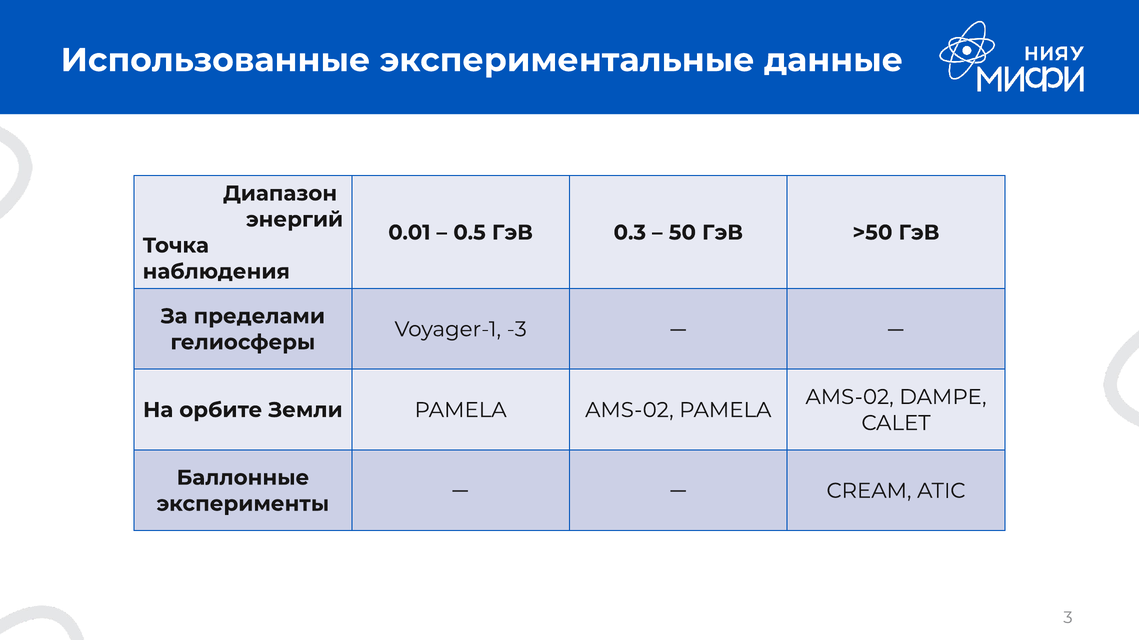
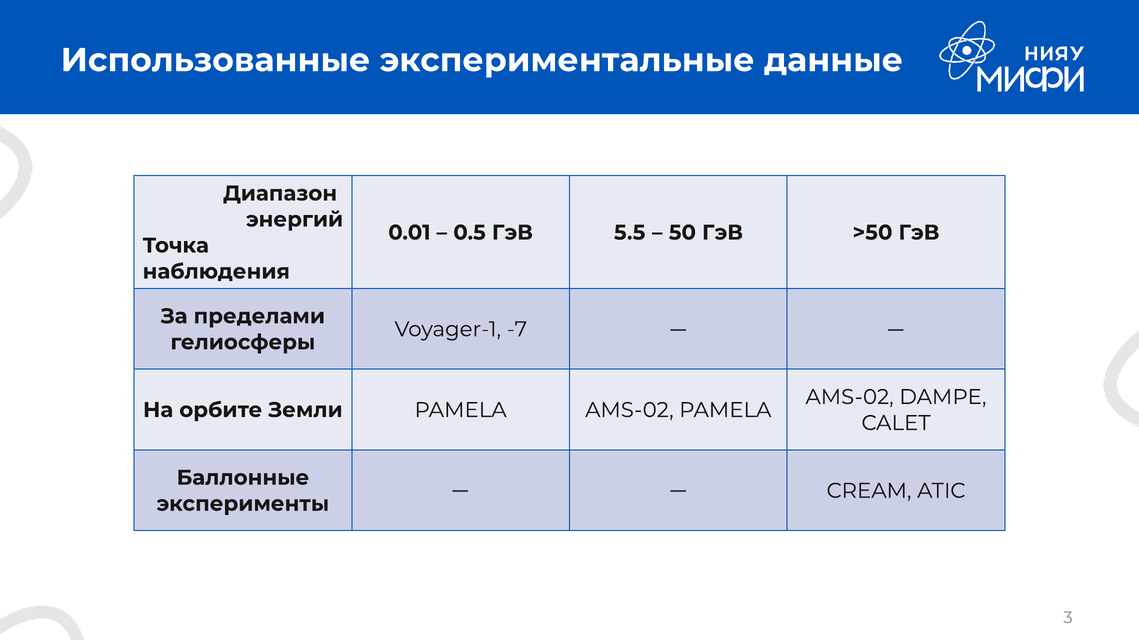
0.3: 0.3 -> 5.5 (630, 233)
-3: -3 -> -7 (517, 330)
